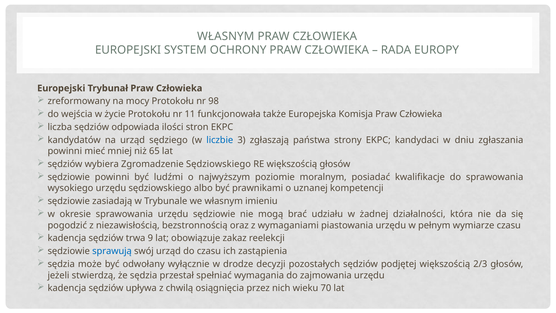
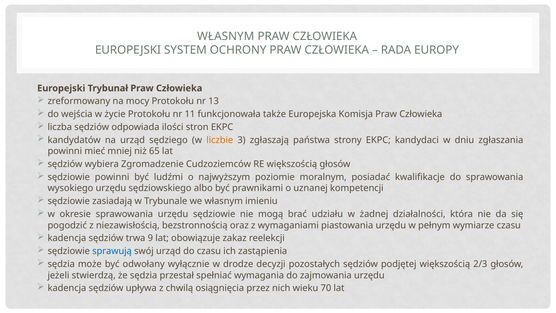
98: 98 -> 13 (214, 101)
liczbie colour: blue -> orange (220, 140)
Zgromadzenie Sędziowskiego: Sędziowskiego -> Cudzoziemców (219, 164)
